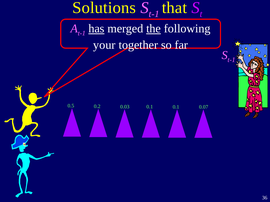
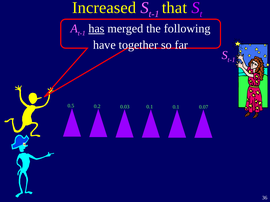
Solutions: Solutions -> Increased (104, 8)
the underline: present -> none (154, 29)
your: your -> have (104, 45)
